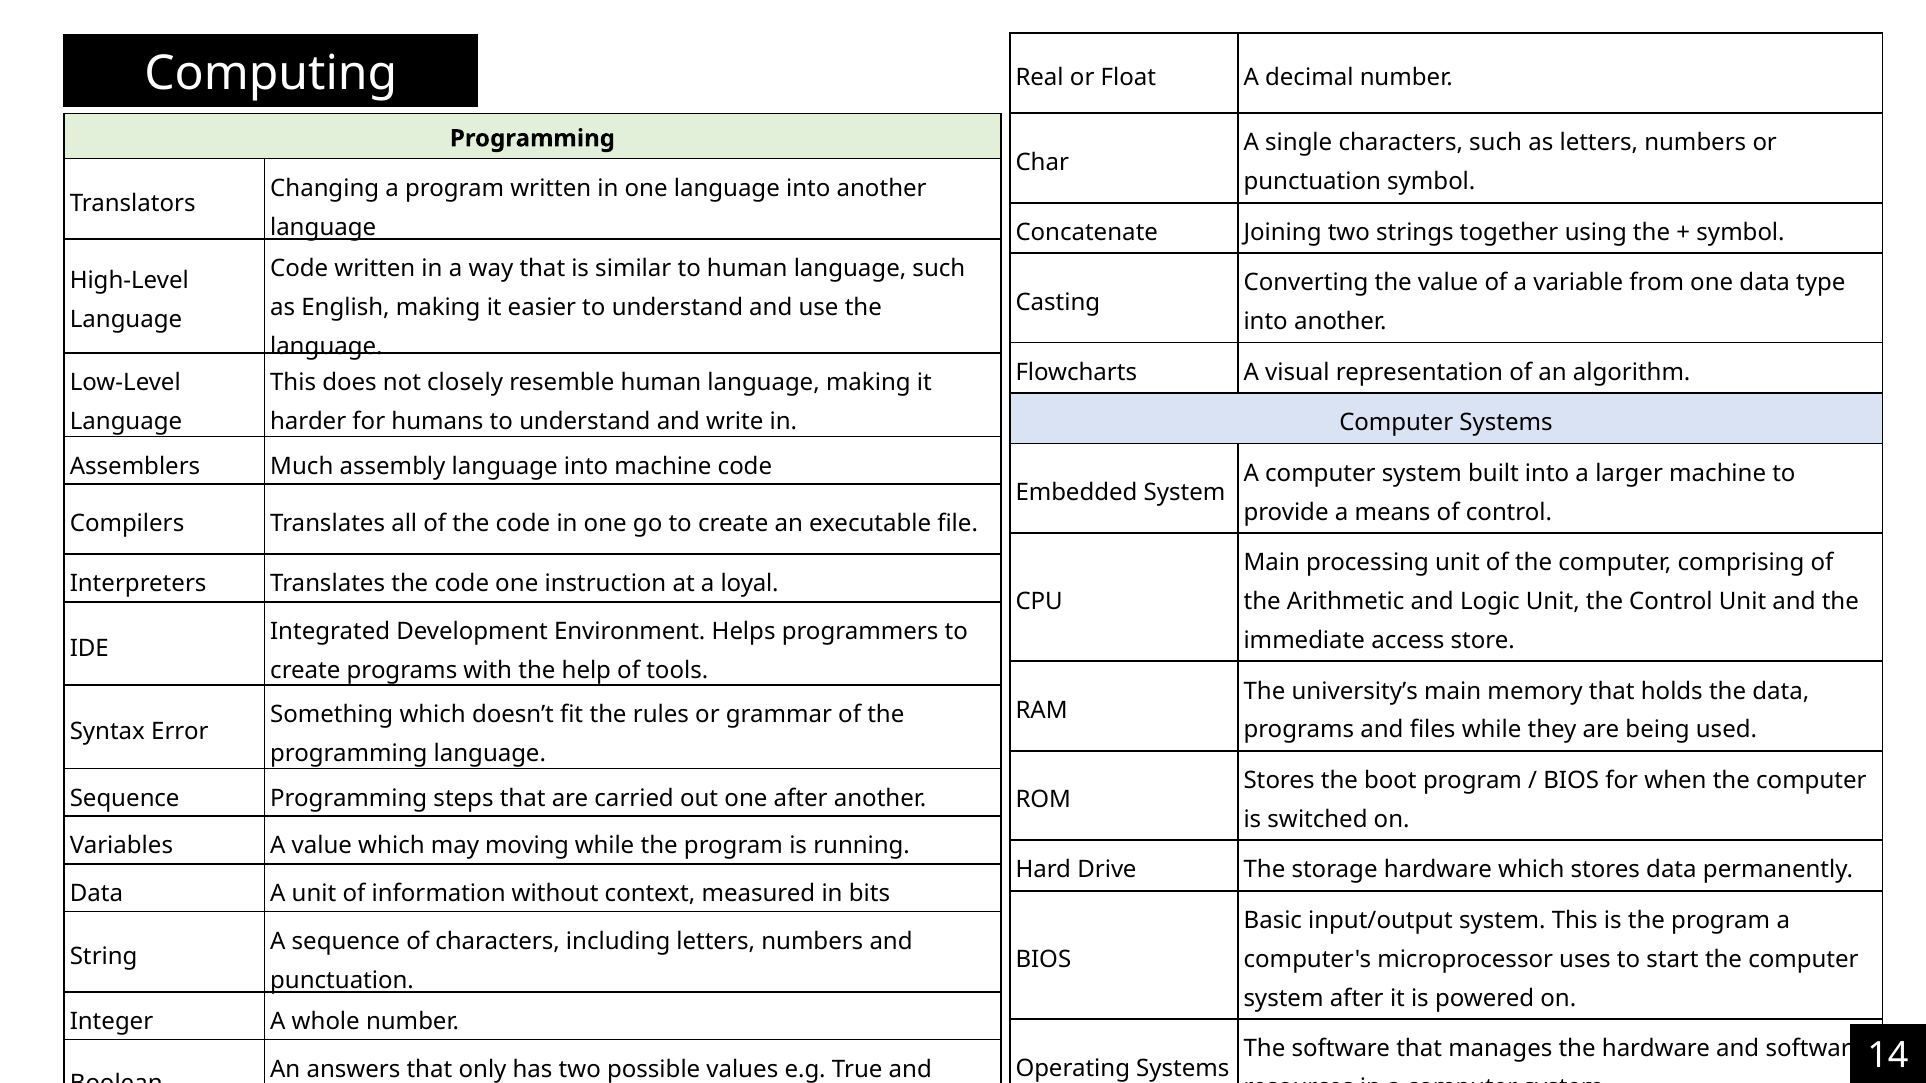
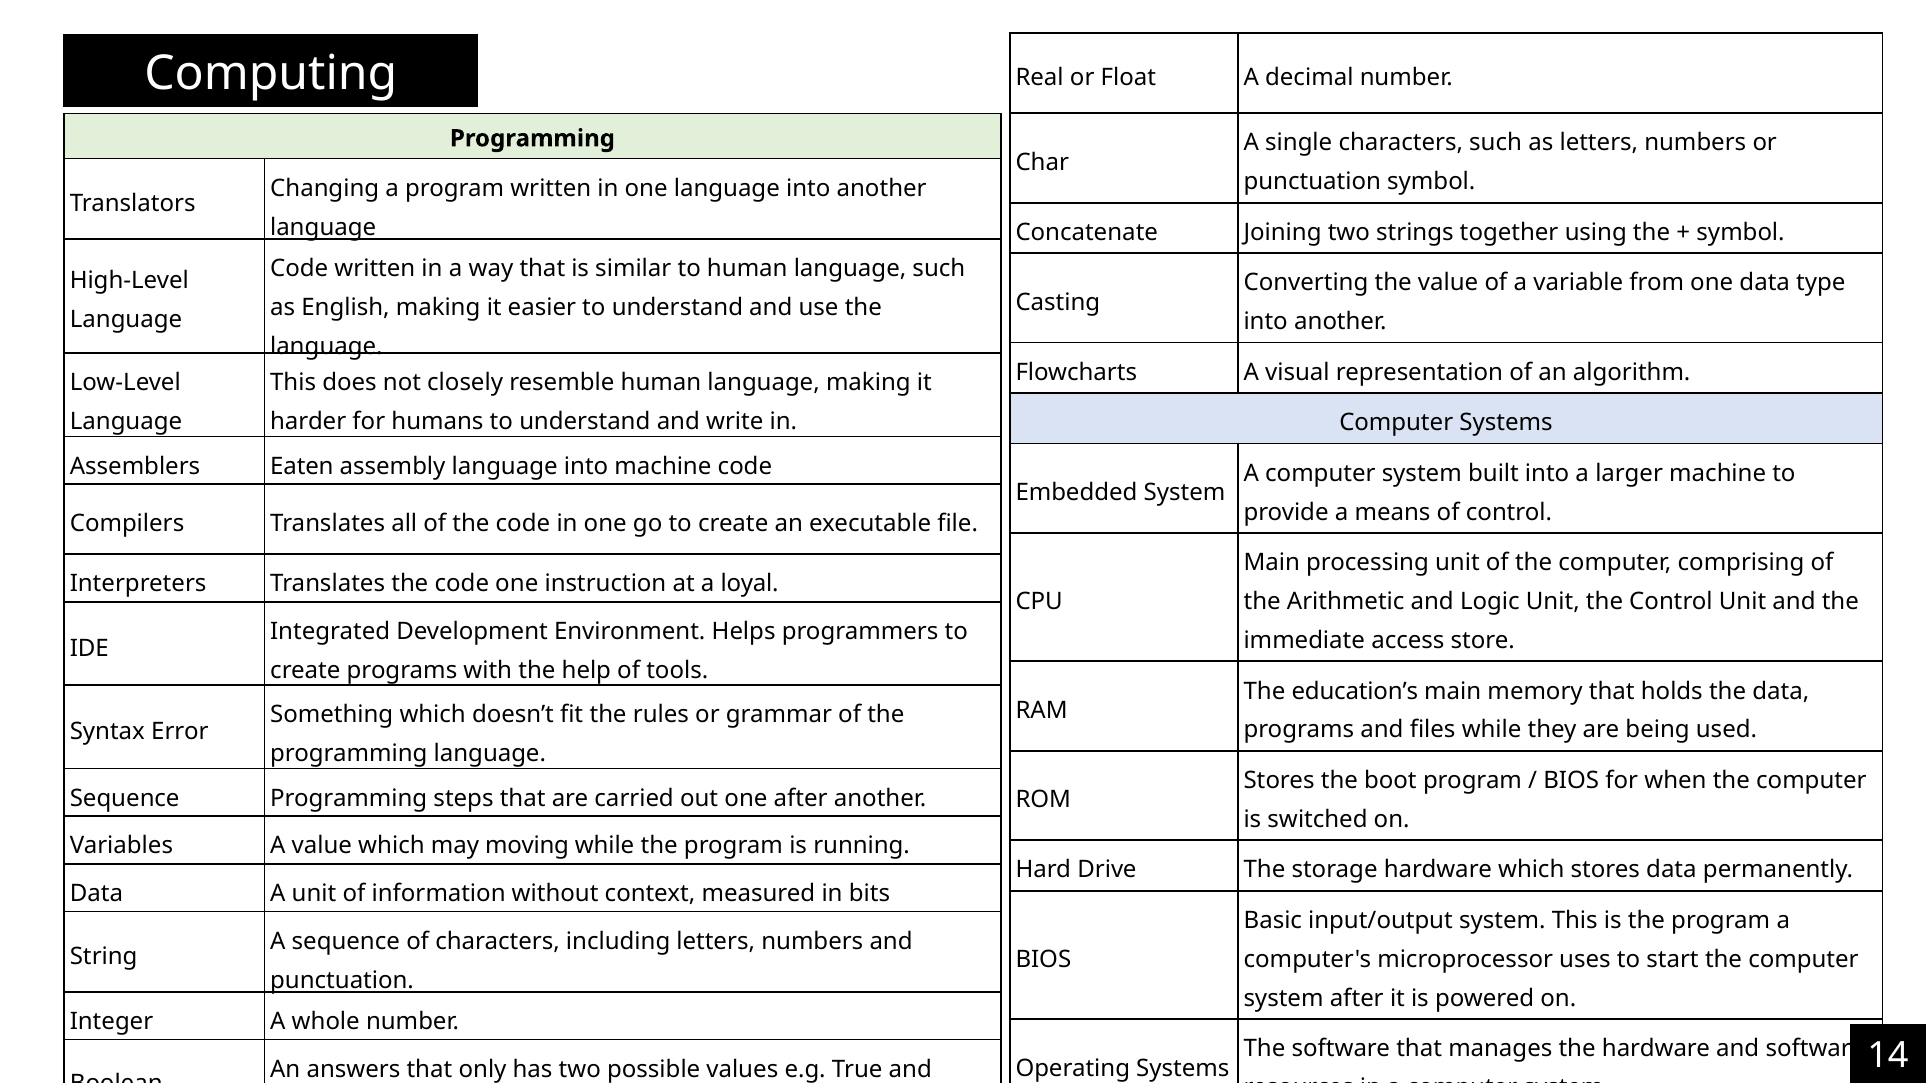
Much: Much -> Eaten (302, 466)
university’s: university’s -> education’s (1355, 691)
